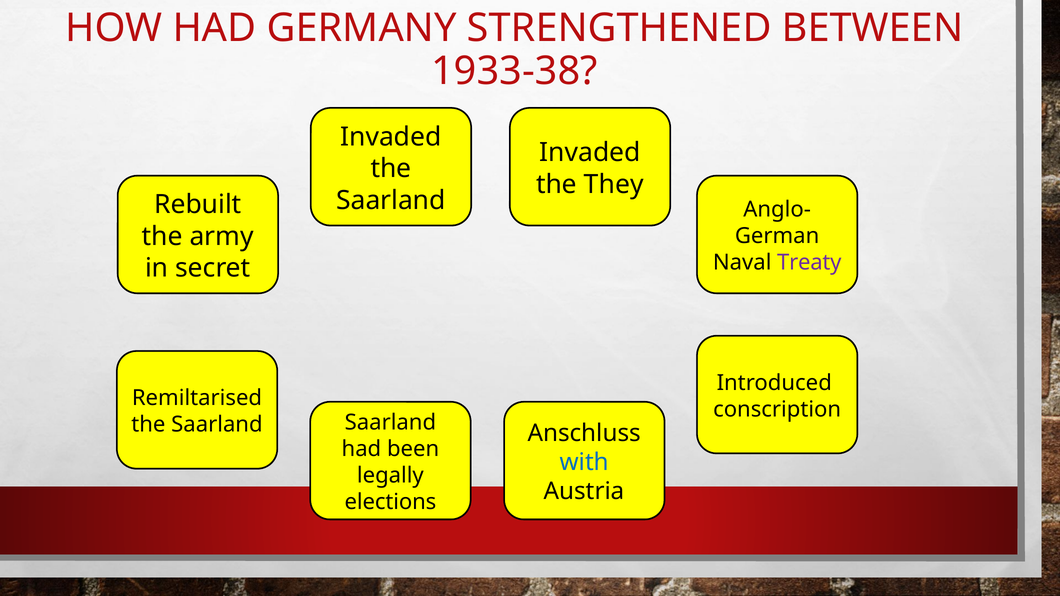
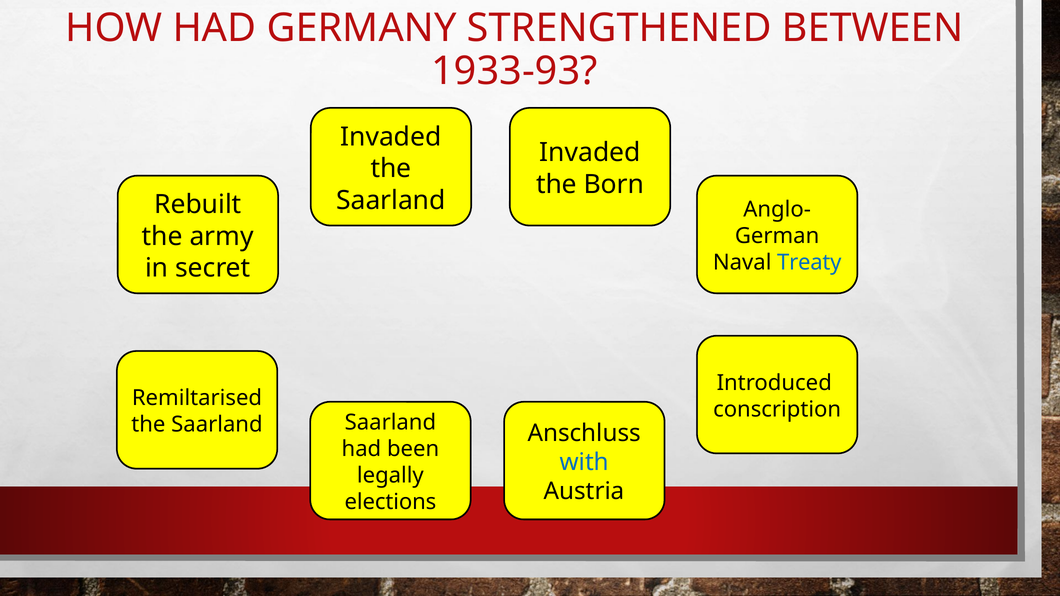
1933-38: 1933-38 -> 1933-93 (514, 71)
They: They -> Born (614, 185)
Treaty colour: purple -> blue (809, 263)
